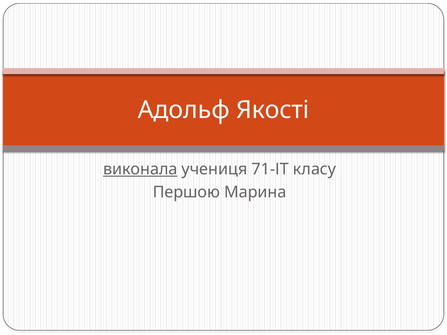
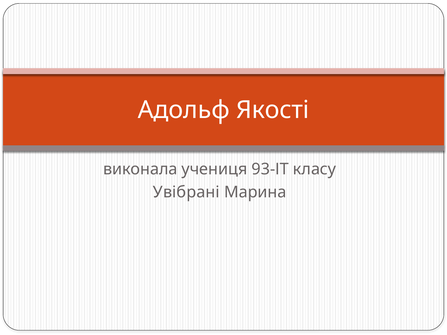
виконала underline: present -> none (140, 169)
71-ІТ: 71-ІТ -> 93-ІТ (270, 169)
Першою: Першою -> Увібрані (186, 192)
